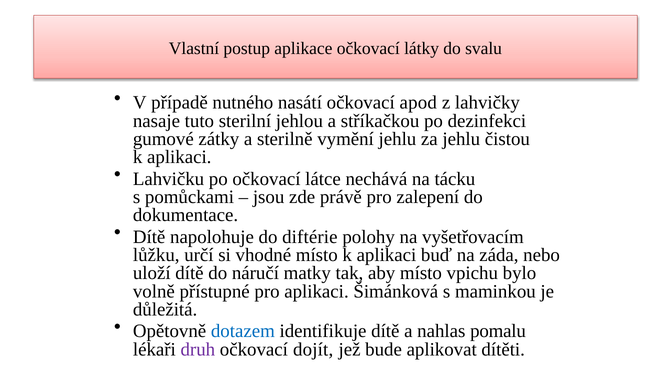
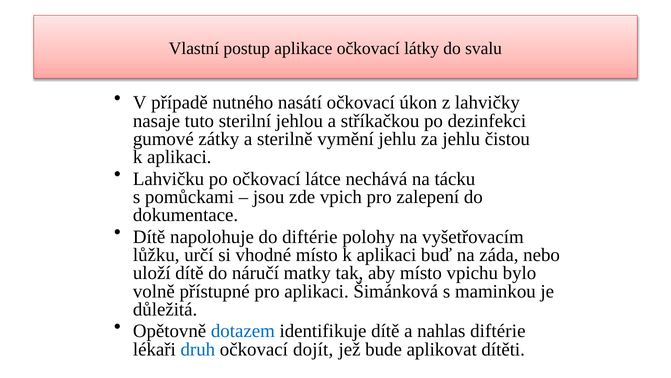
apod: apod -> úkon (418, 102)
právě: právě -> vpich (341, 197)
nahlas pomalu: pomalu -> diftérie (498, 331)
druh colour: purple -> blue (198, 349)
